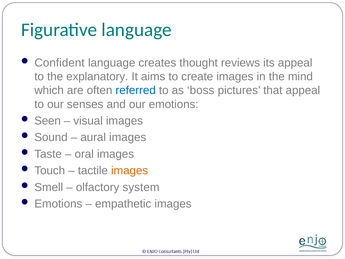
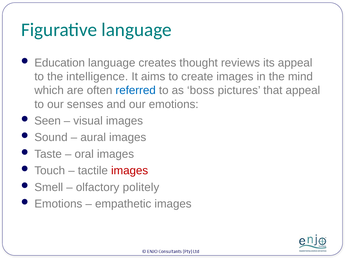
Confident: Confident -> Education (60, 63)
explanatory: explanatory -> intelligence (97, 77)
images colour: orange -> red (130, 170)
system: system -> politely (141, 187)
